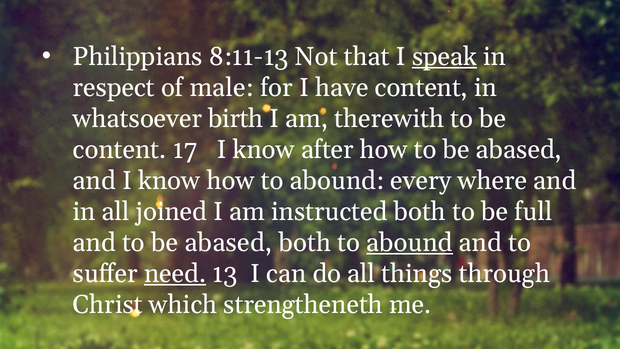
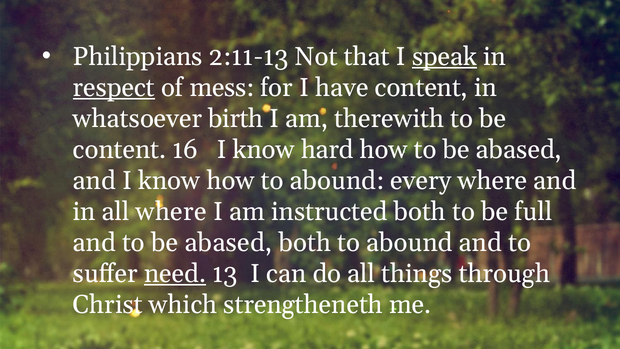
8:11-13: 8:11-13 -> 2:11-13 (249, 57)
respect underline: none -> present (114, 88)
male: male -> mess (222, 88)
17: 17 -> 16 (185, 150)
after: after -> hard (327, 150)
all joined: joined -> where (171, 212)
abound underline: present -> none (410, 243)
